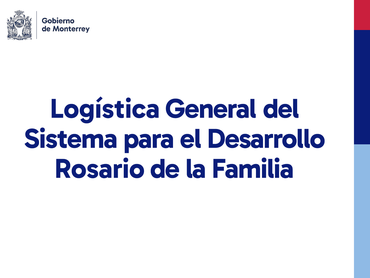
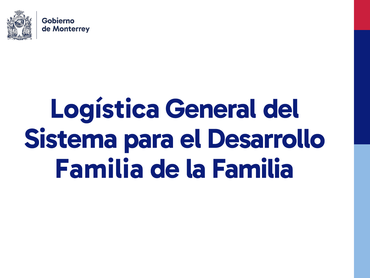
Rosario: Rosario -> Familia (99, 168)
